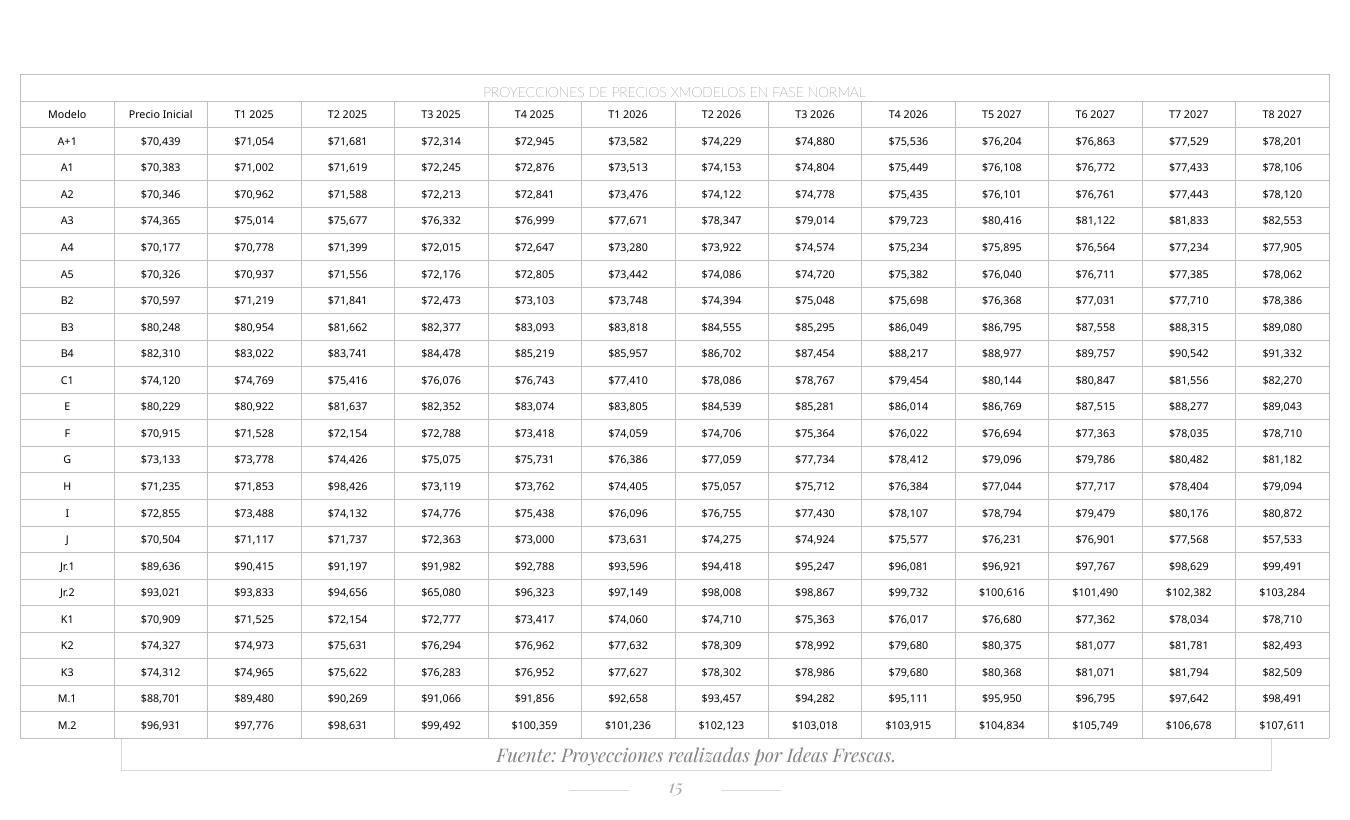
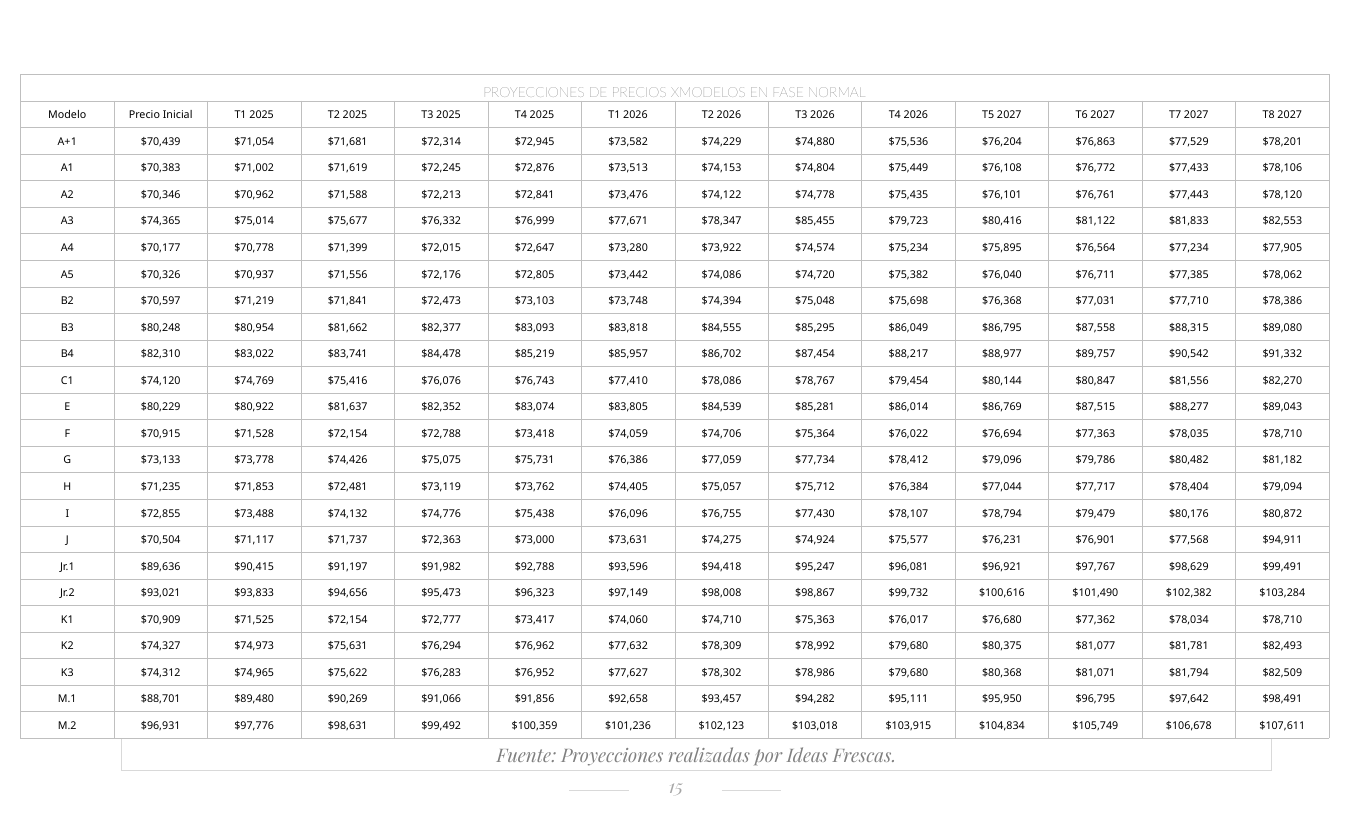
$79,014: $79,014 -> $85,455 (815, 221)
$98,426: $98,426 -> $72,481 (348, 487)
$57,533: $57,533 -> $94,911 (1282, 540)
$65,080: $65,080 -> $95,473 (441, 593)
